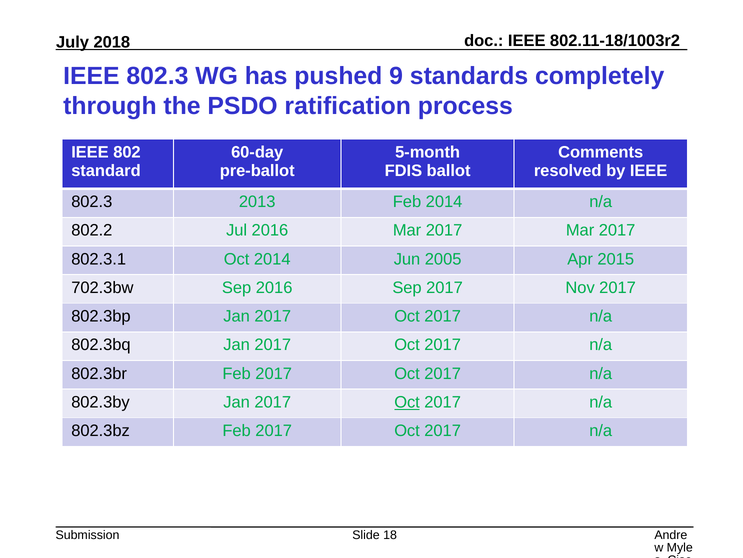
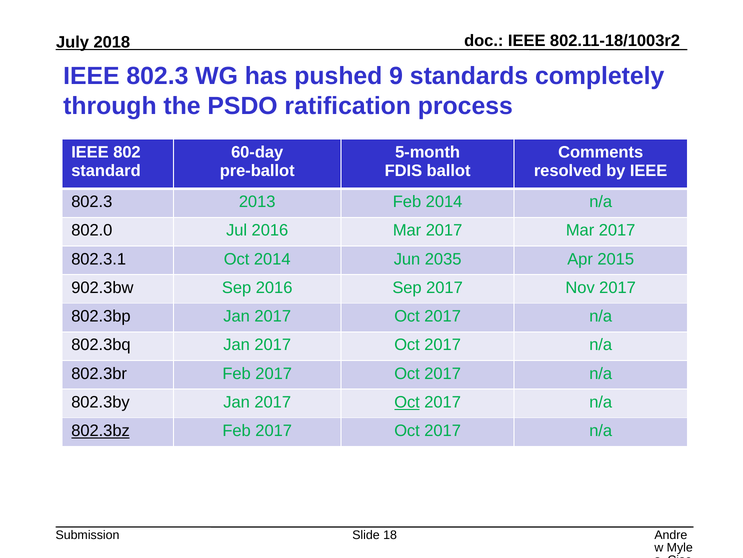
802.2: 802.2 -> 802.0 (92, 230)
2005: 2005 -> 2035 (443, 259)
702.3bw: 702.3bw -> 902.3bw (102, 287)
802.3bz underline: none -> present (101, 430)
